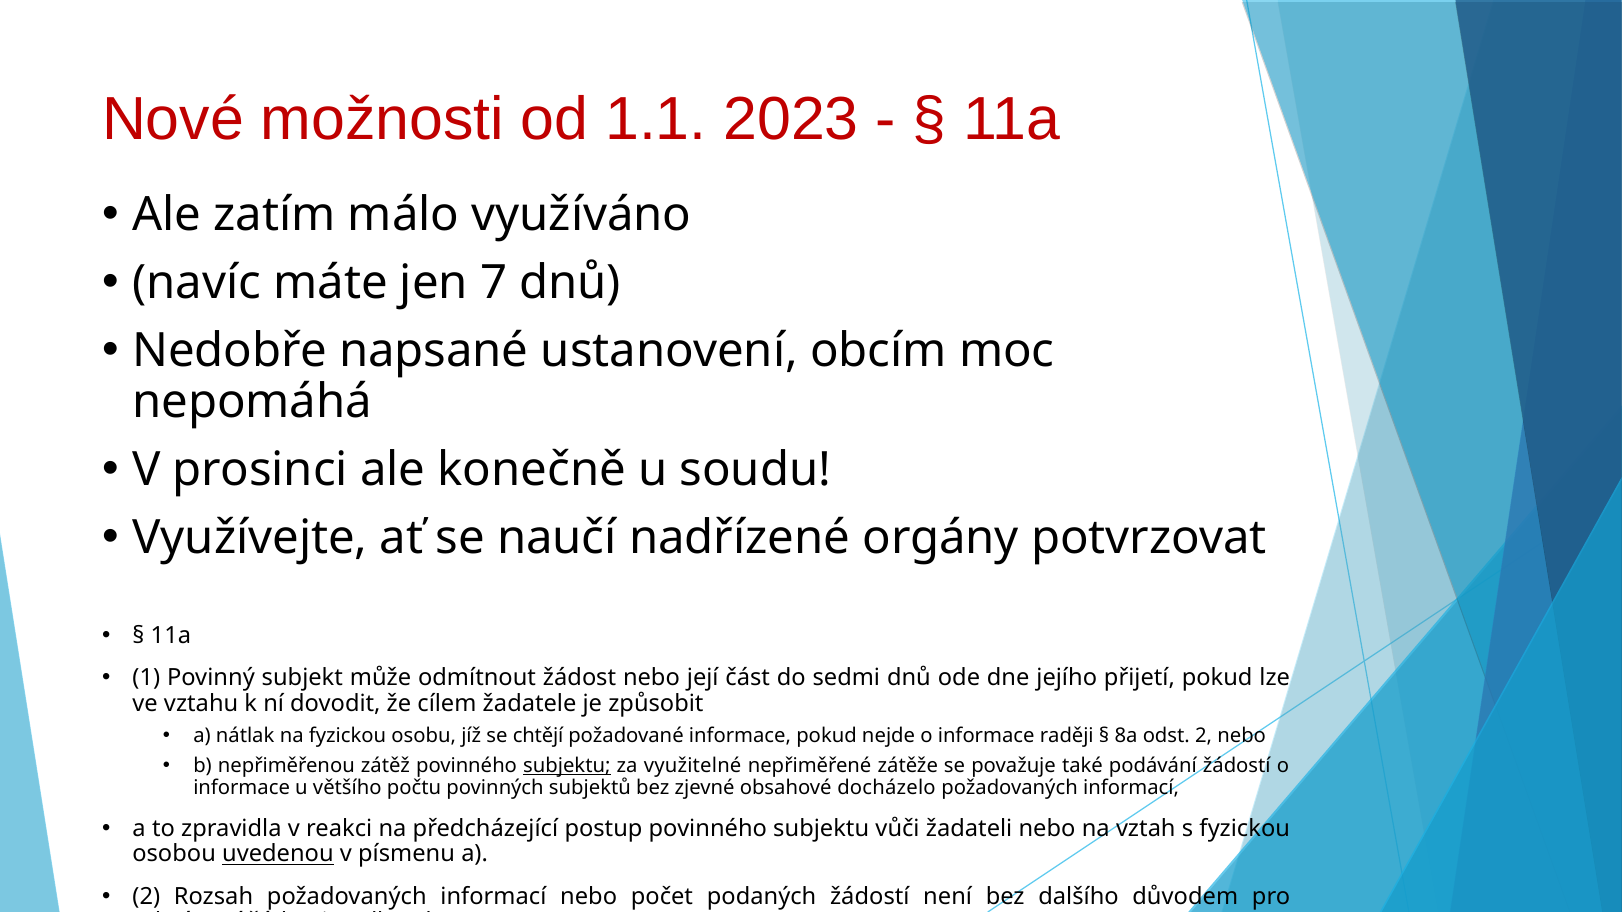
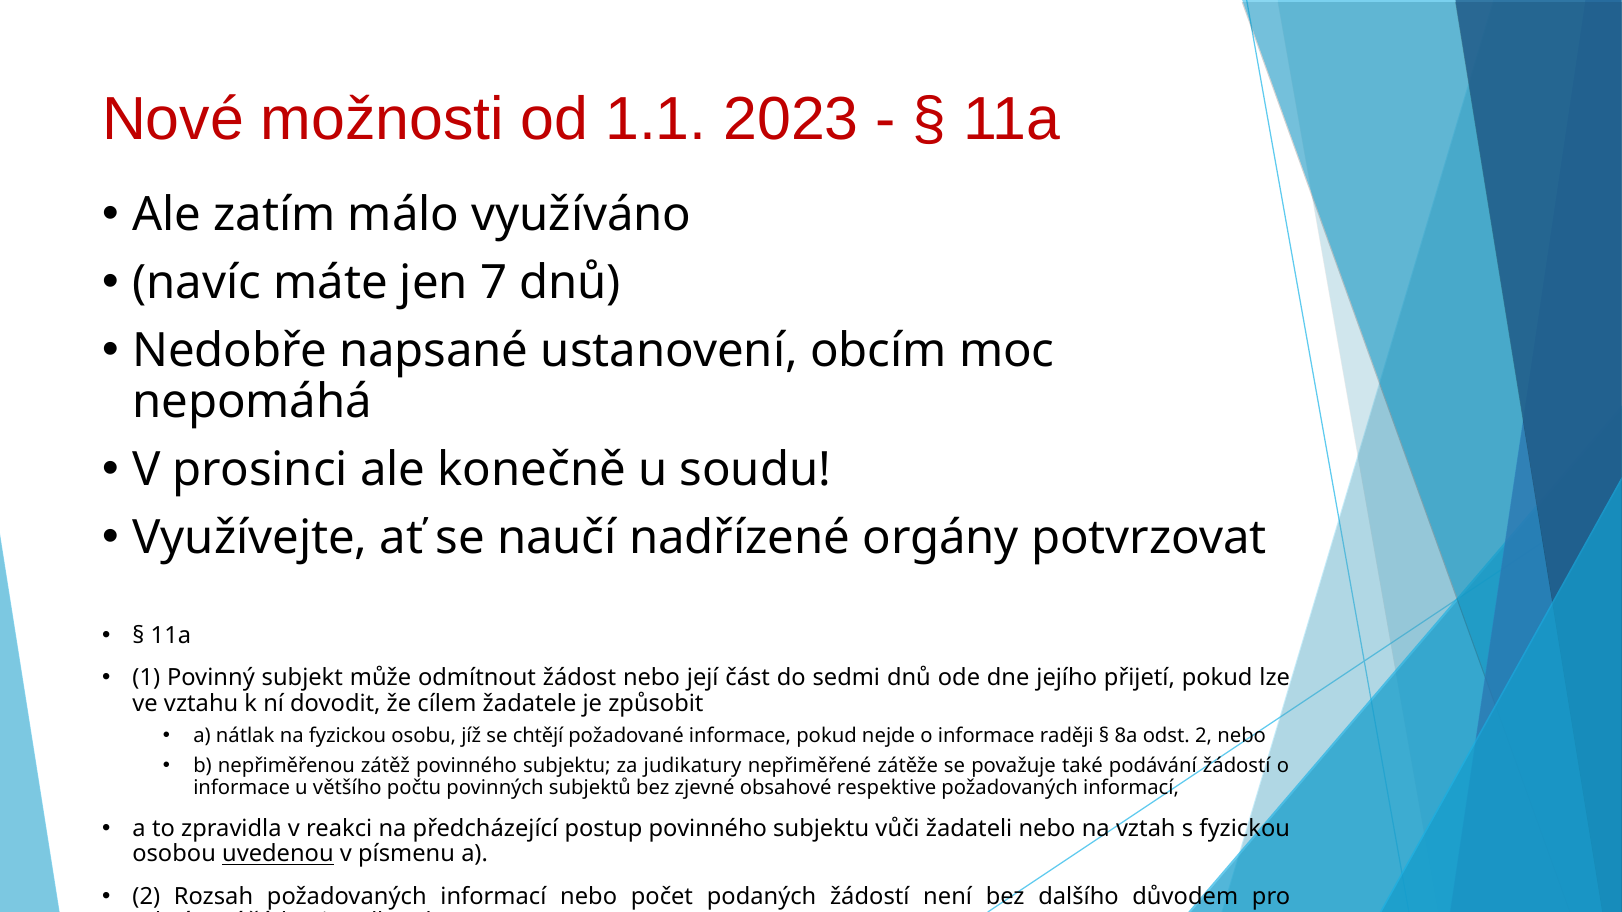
subjektu underline: present -> none (567, 766)
využitelné: využitelné -> judikatury (693, 766)
docházelo: docházelo -> respektive (887, 788)
